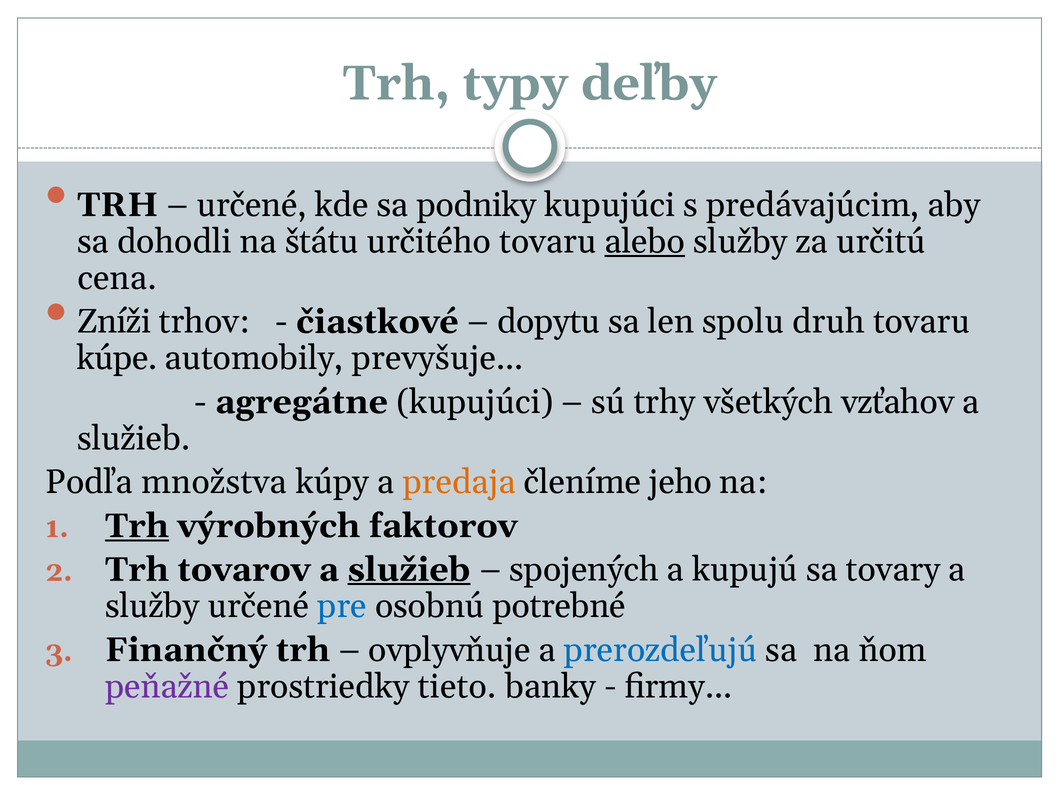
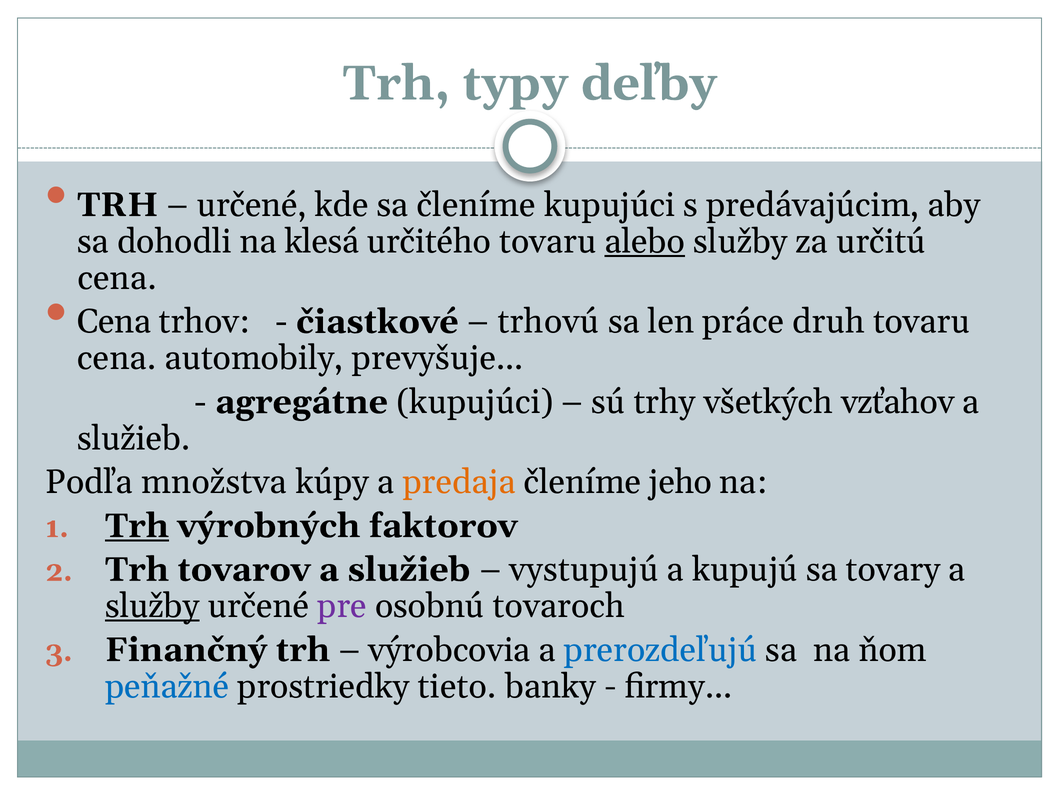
sa podniky: podniky -> členíme (476, 205)
štátu: štátu -> klesá (322, 241)
Zníži: Zníži -> Cena (114, 322)
dopytu: dopytu -> trhovú (548, 322)
spolu: spolu -> práce (743, 322)
kúpe: kúpe -> cena (117, 358)
služieb underline: present -> none (409, 570)
spojených: spojených -> vystupujú (584, 570)
služby underline: none -> present (152, 606)
pre colour: blue -> purple (342, 606)
potrebné: potrebné -> tovaroch (559, 606)
ovplyvňuje: ovplyvňuje -> výrobcovia (449, 650)
peňažné colour: purple -> blue (167, 686)
